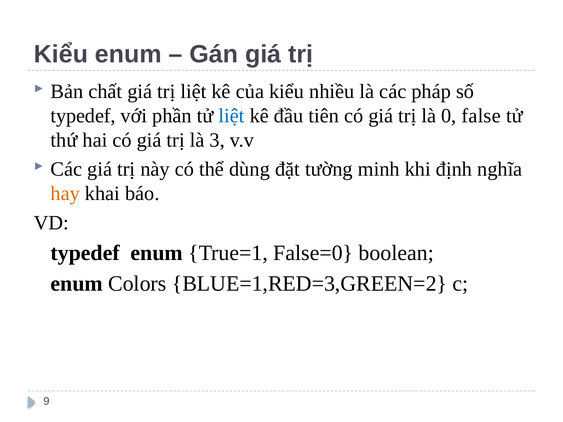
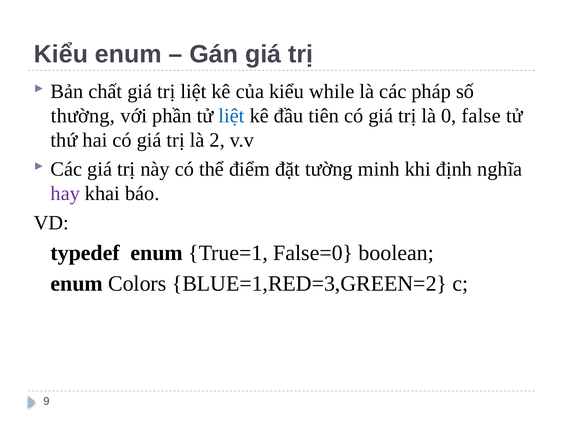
nhiều: nhiều -> while (332, 92)
typedef: typedef -> thường (83, 116)
3: 3 -> 2 (217, 140)
dùng: dùng -> điểm (249, 169)
hay colour: orange -> purple (65, 194)
